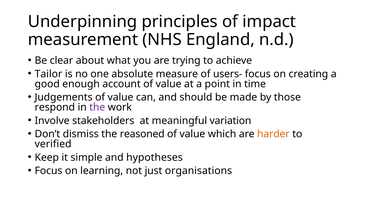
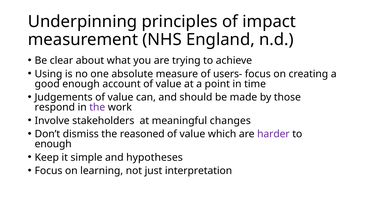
Tailor: Tailor -> Using (49, 74)
variation: variation -> changes (230, 121)
harder colour: orange -> purple (273, 134)
verified: verified -> enough (53, 144)
organisations: organisations -> interpretation (199, 171)
